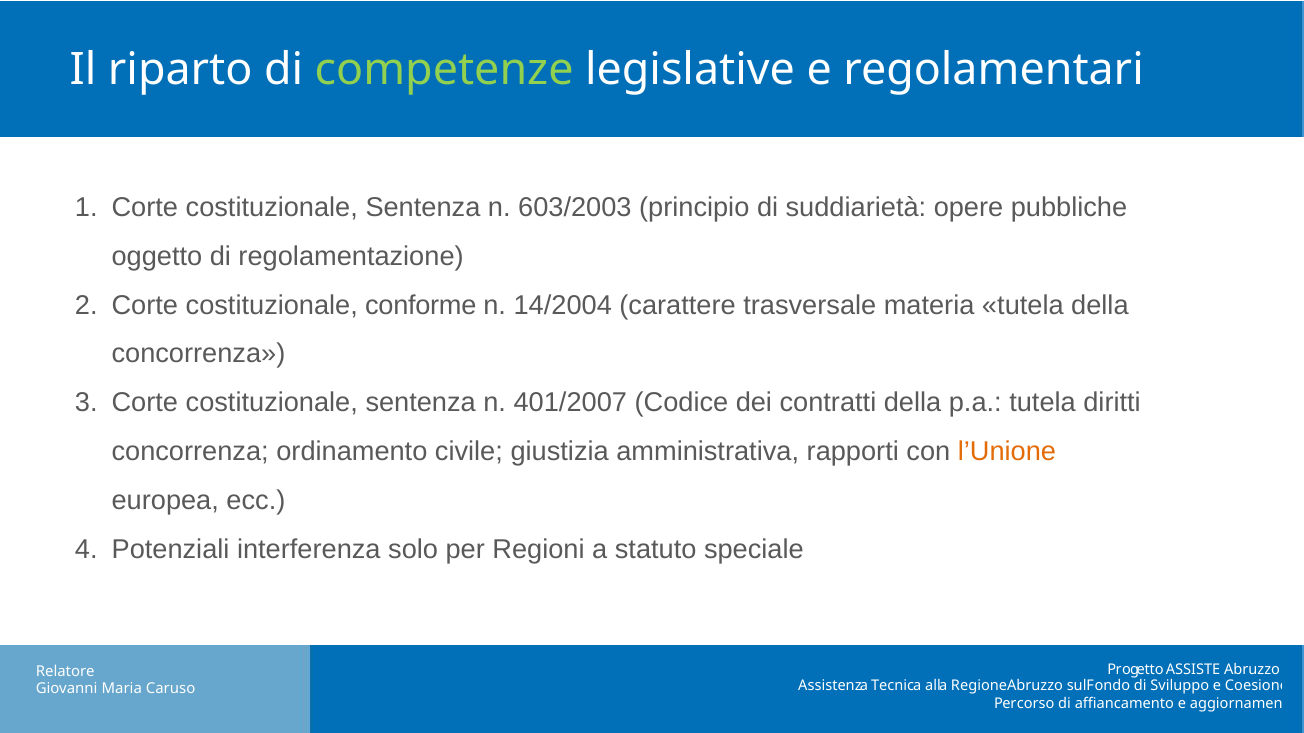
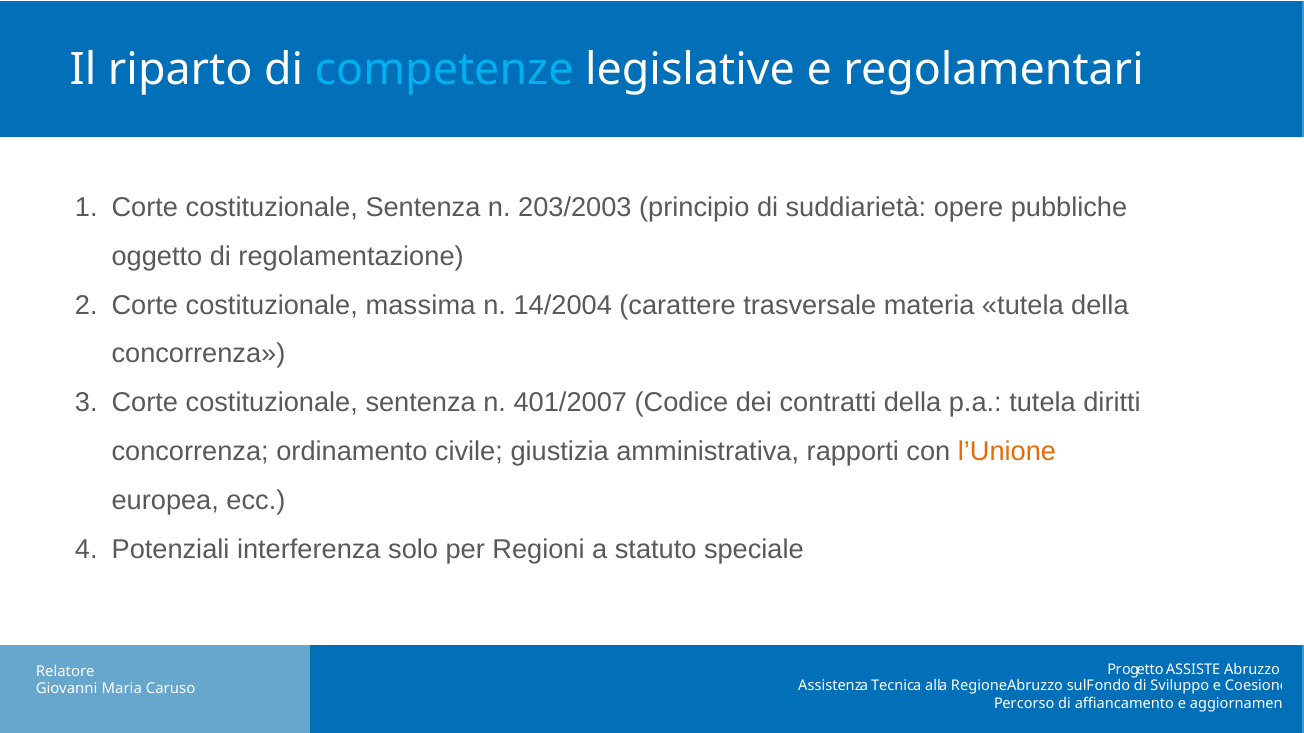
competenze colour: light green -> light blue (444, 70)
603/2003: 603/2003 -> 203/2003 (575, 208)
conforme: conforme -> massima (421, 305)
